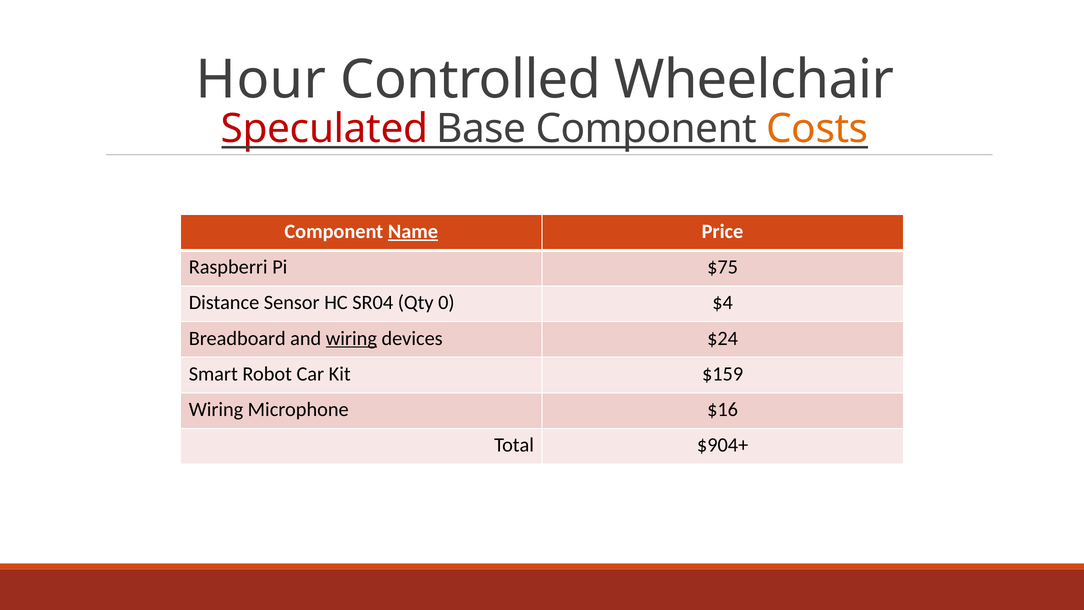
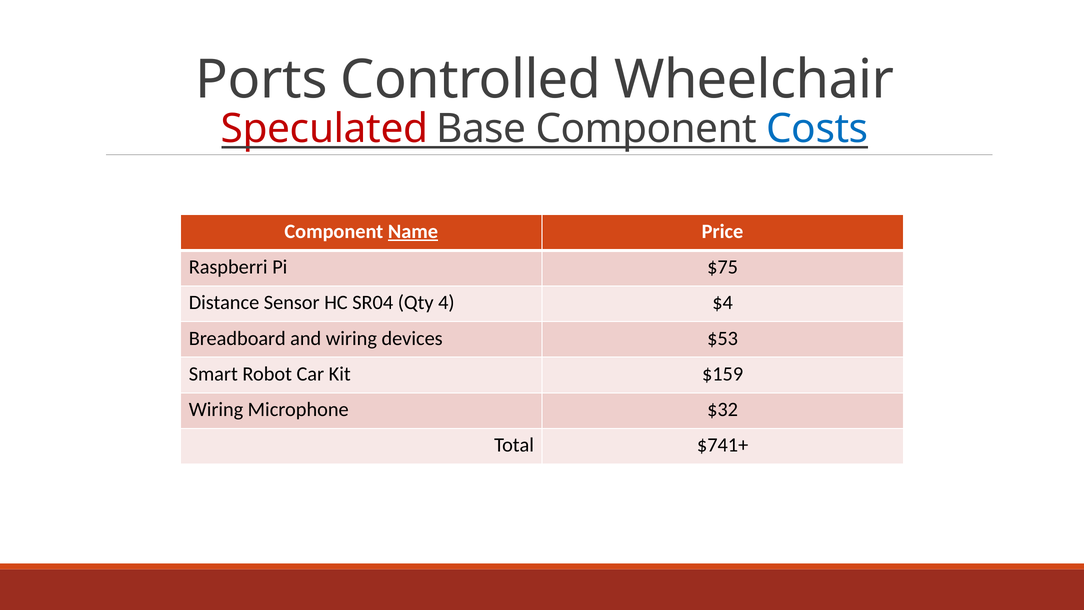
Hour: Hour -> Ports (261, 80)
Costs colour: orange -> blue (817, 129)
0: 0 -> 4 (446, 303)
wiring underline: present -> none (351, 338)
$24: $24 -> $53 (723, 338)
$16: $16 -> $32 (723, 409)
$904+: $904+ -> $741+ (723, 445)
